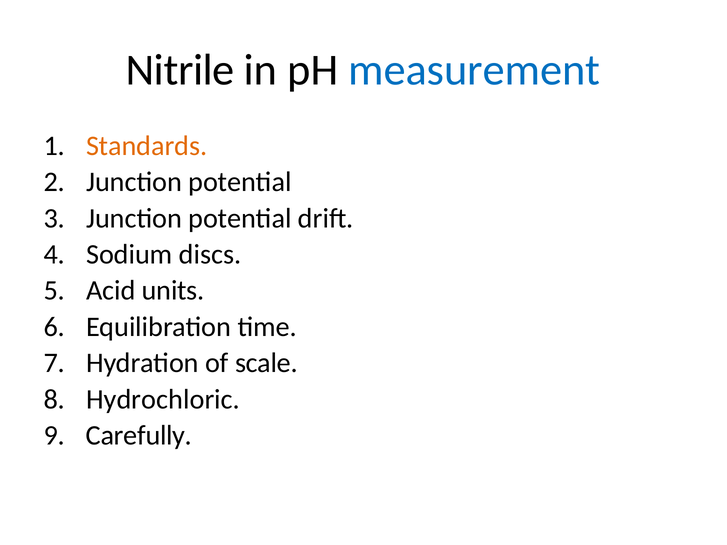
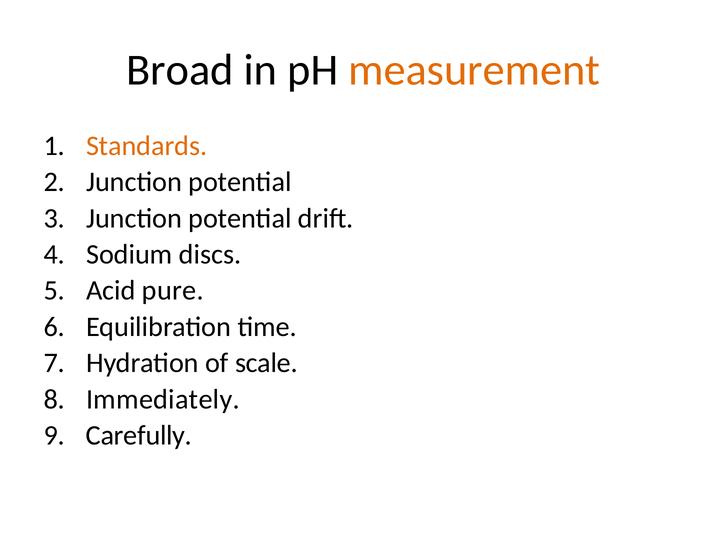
Nitrile: Nitrile -> Broad (180, 70)
measurement colour: blue -> orange (474, 70)
units: units -> pure (173, 291)
Hydrochloric: Hydrochloric -> Immediately (163, 399)
